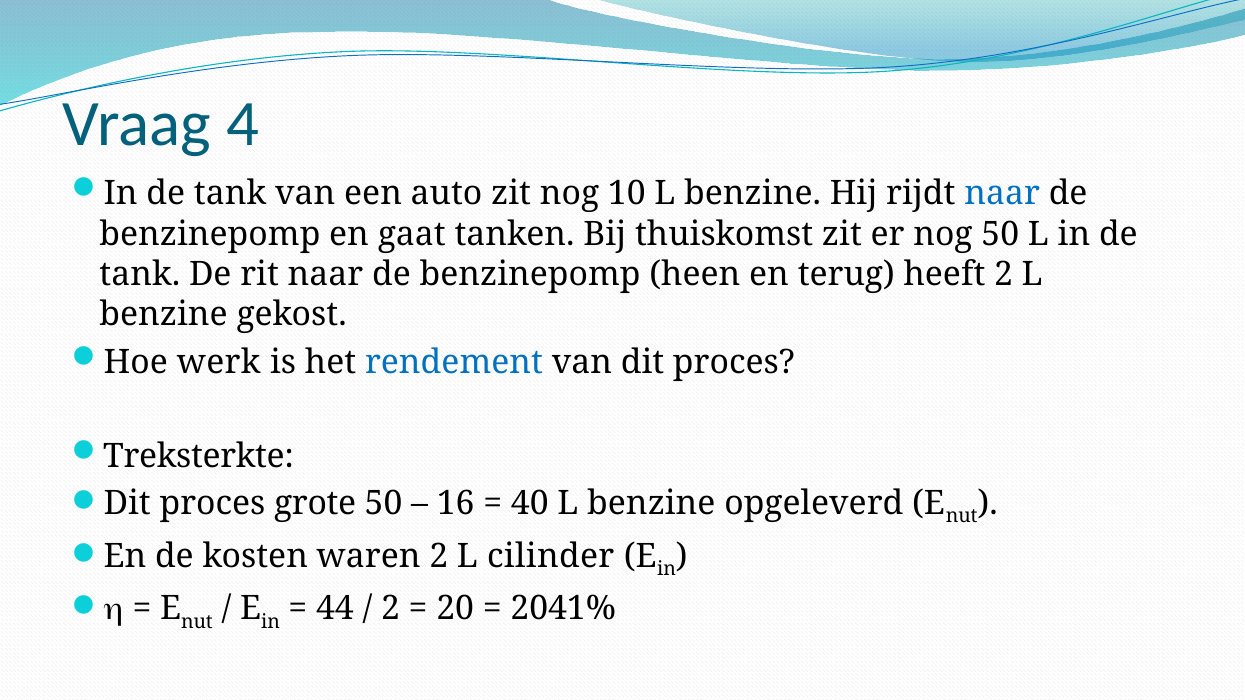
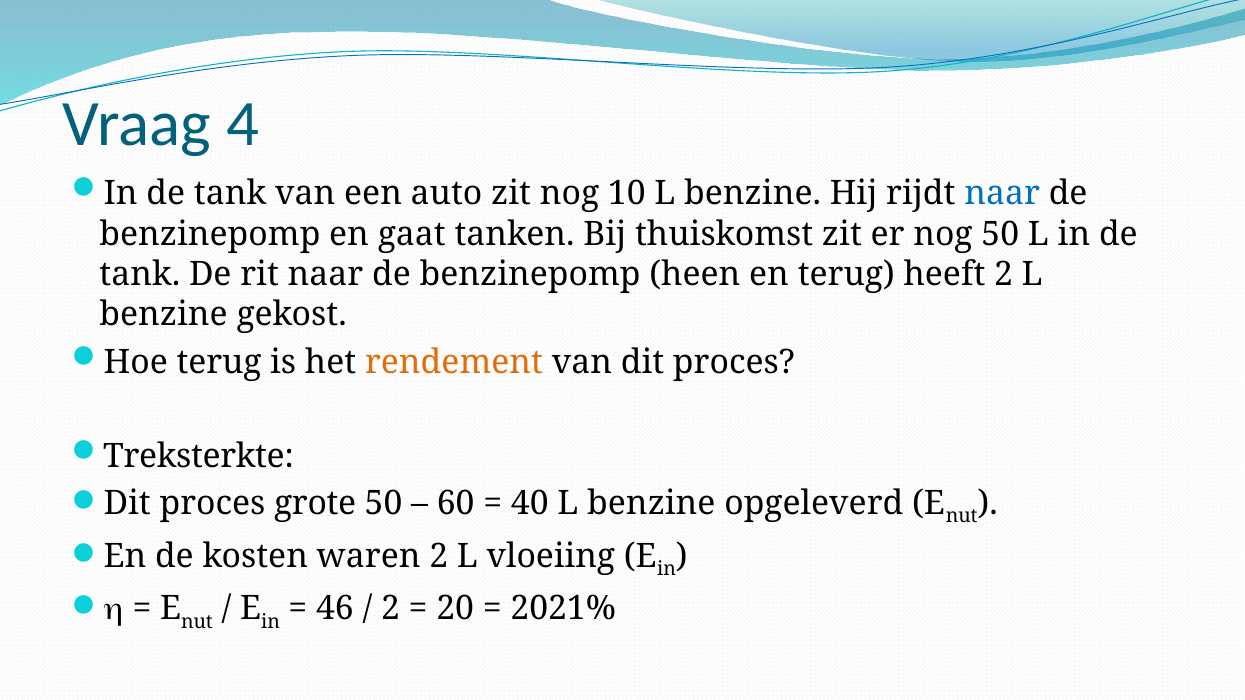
Hoe werk: werk -> terug (219, 362)
rendement colour: blue -> orange (454, 362)
16: 16 -> 60 (456, 504)
cilinder: cilinder -> vloeiing (551, 556)
44: 44 -> 46 (335, 609)
2041%: 2041% -> 2021% (563, 609)
